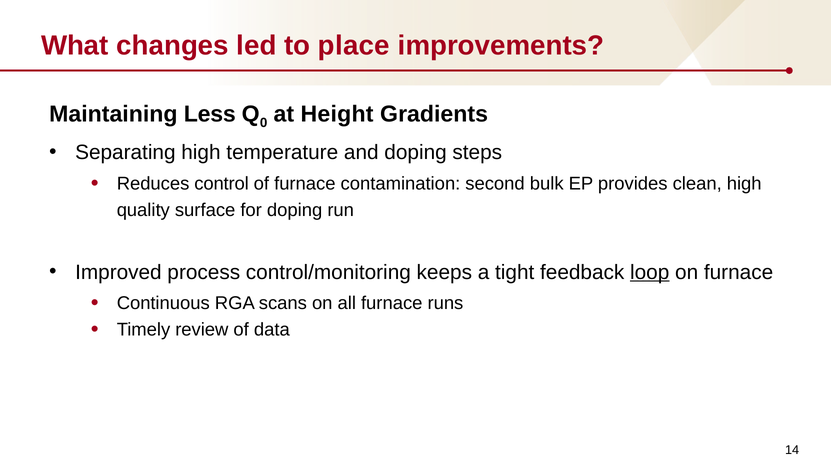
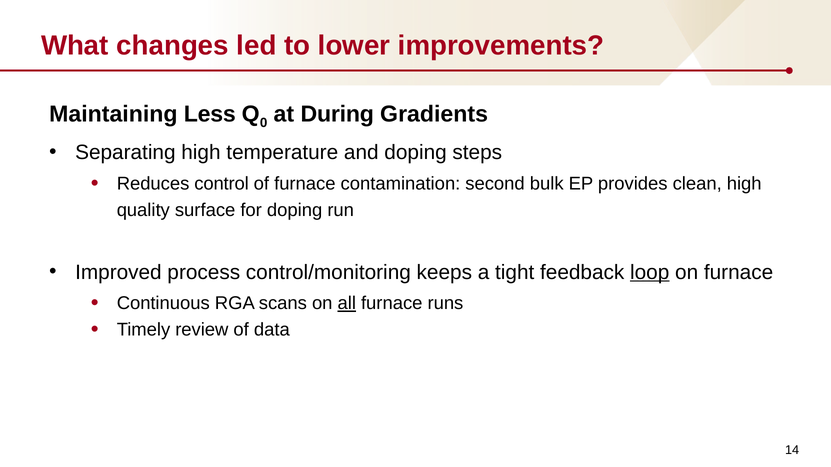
place: place -> lower (354, 45)
Height: Height -> During (337, 114)
all underline: none -> present (347, 304)
